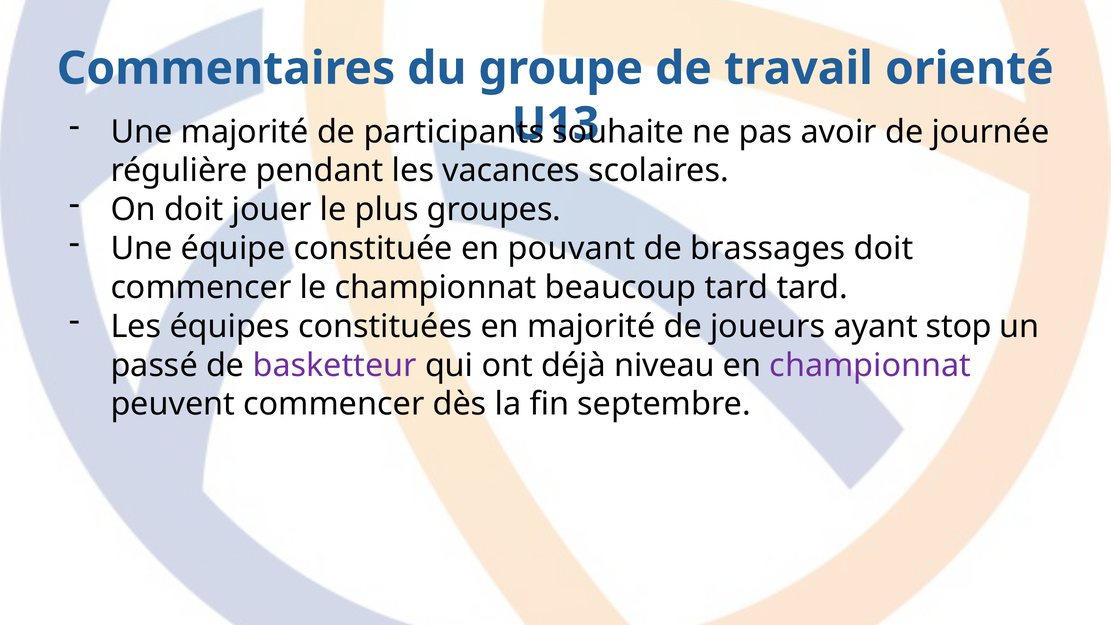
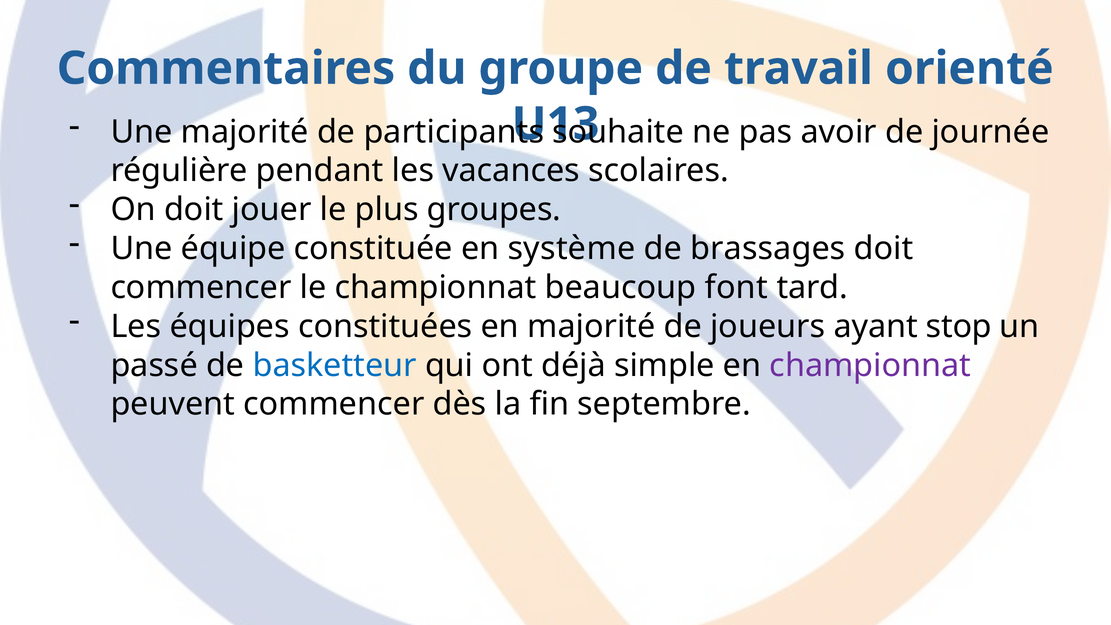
pouvant: pouvant -> système (571, 249)
beaucoup tard: tard -> font (736, 287)
basketteur colour: purple -> blue (335, 365)
niveau: niveau -> simple (664, 365)
